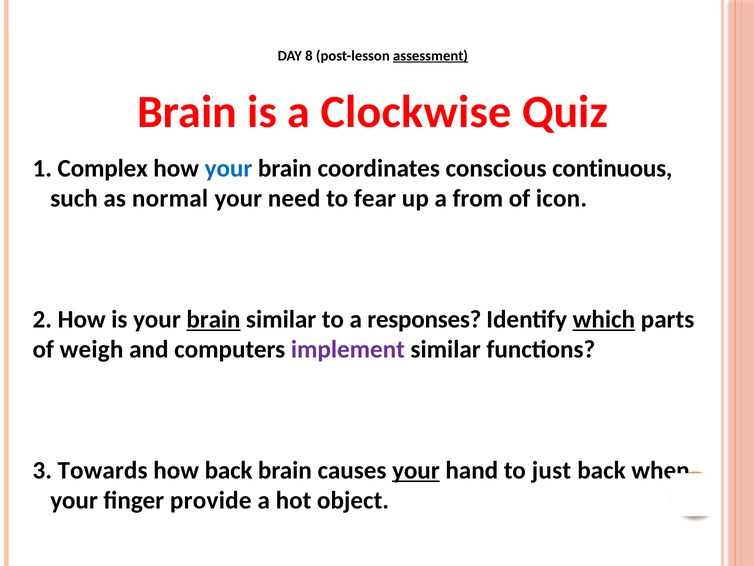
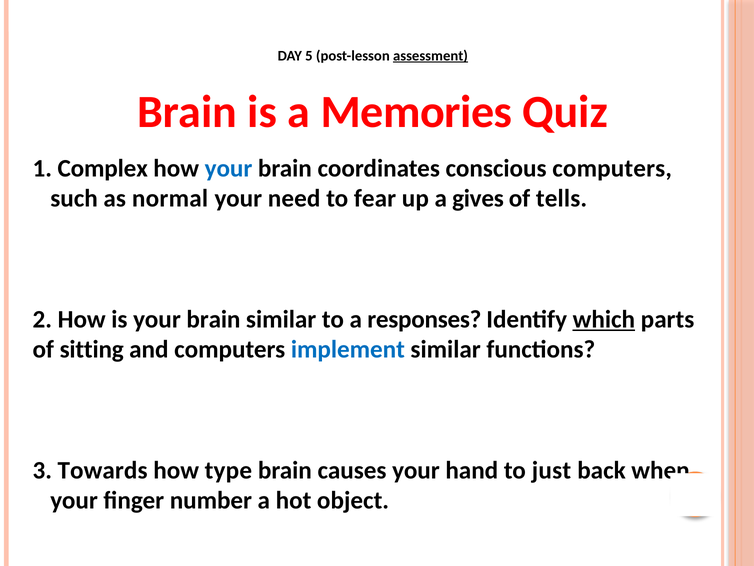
8: 8 -> 5 (309, 56)
Clockwise: Clockwise -> Memories (416, 112)
conscious continuous: continuous -> computers (612, 168)
from: from -> gives (478, 198)
icon: icon -> tells (562, 198)
brain underline: present -> none (213, 319)
weigh: weigh -> sitting (92, 349)
implement colour: purple -> blue (348, 349)
how back: back -> type (228, 470)
your underline: present -> none (416, 470)
provide: provide -> number (211, 500)
